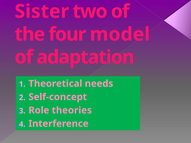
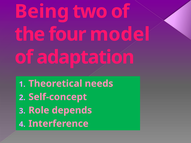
Sister: Sister -> Being (42, 11)
theories: theories -> depends (72, 110)
